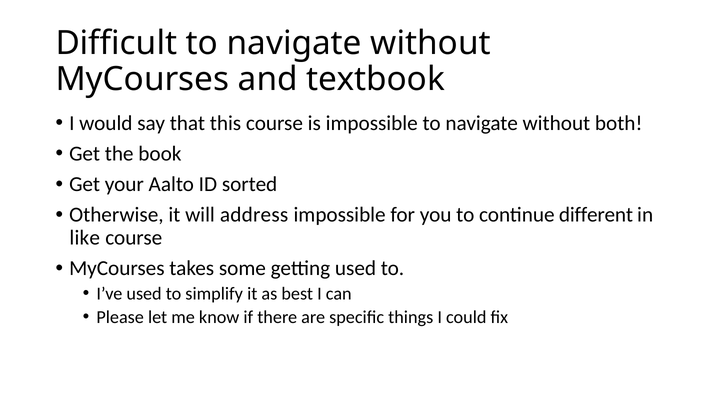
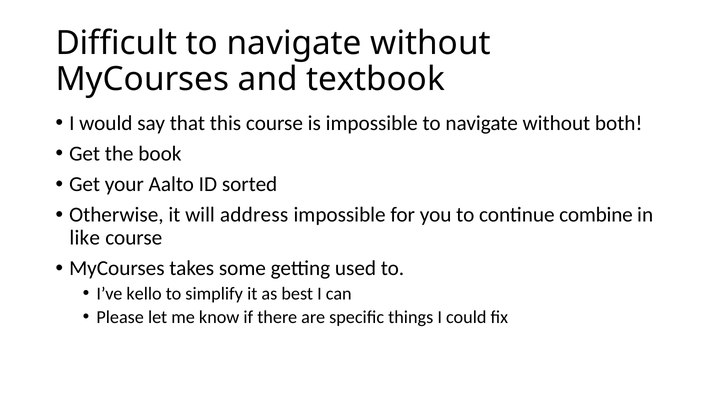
different: different -> combine (596, 215)
I’ve used: used -> kello (144, 293)
